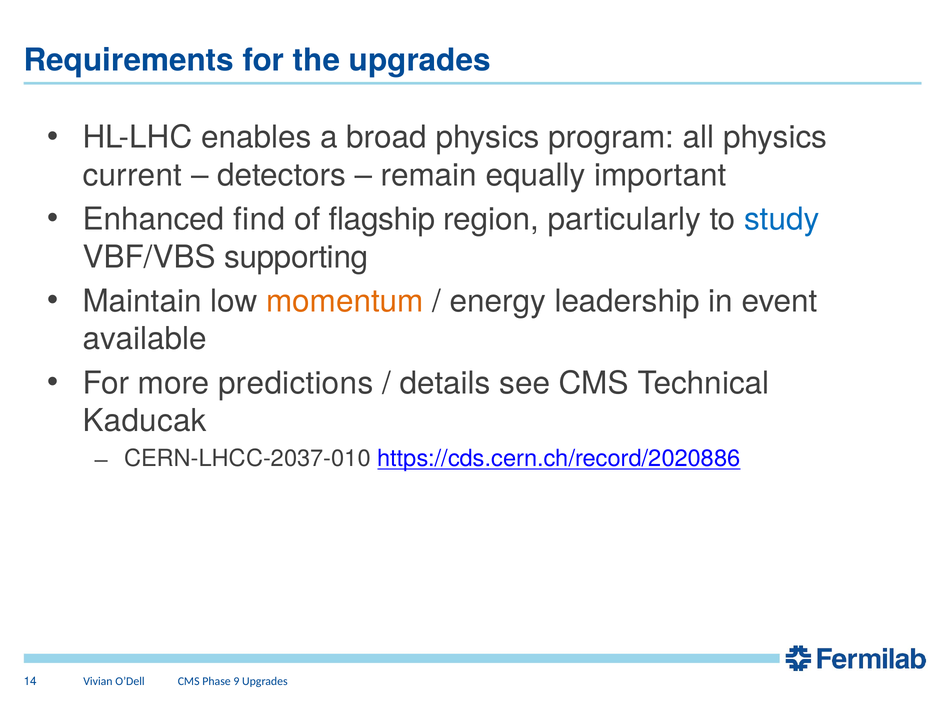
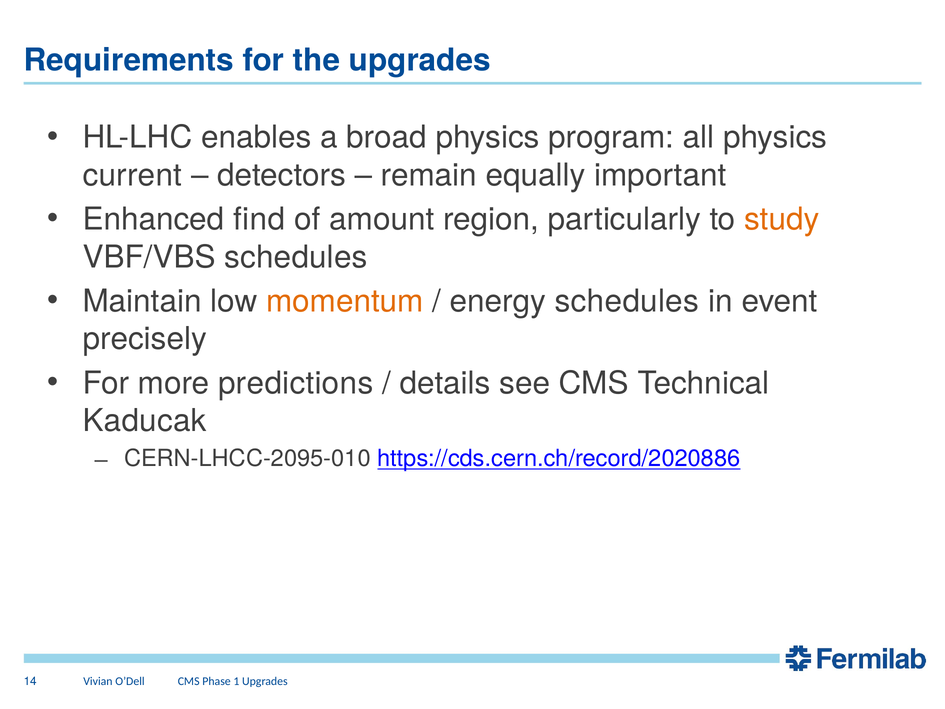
flagship: flagship -> amount (382, 219)
study colour: blue -> orange (782, 219)
VBF/VBS supporting: supporting -> schedules (296, 257)
energy leadership: leadership -> schedules (627, 301)
available: available -> precisely (145, 339)
CERN-LHCC-2037-010: CERN-LHCC-2037-010 -> CERN-LHCC-2095-010 (247, 458)
9: 9 -> 1 (236, 681)
